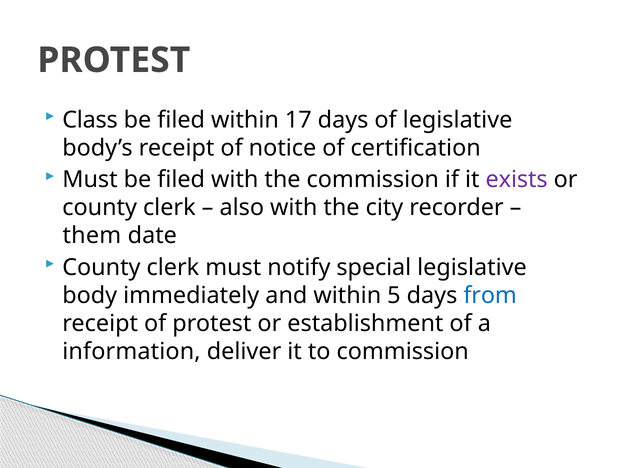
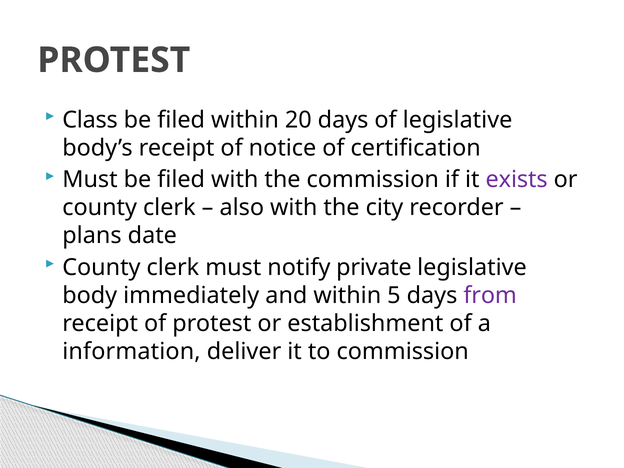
17: 17 -> 20 (298, 120)
them: them -> plans (92, 236)
special: special -> private (374, 267)
from colour: blue -> purple (490, 295)
